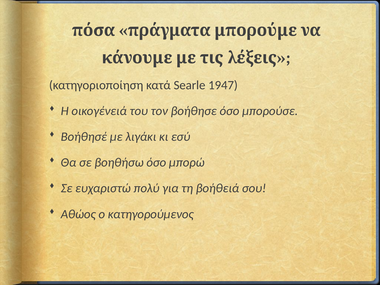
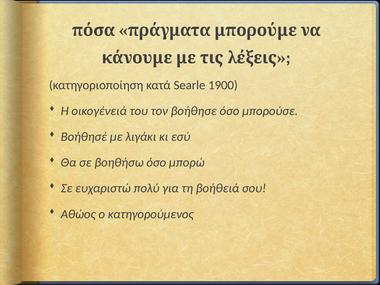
1947: 1947 -> 1900 (223, 85)
